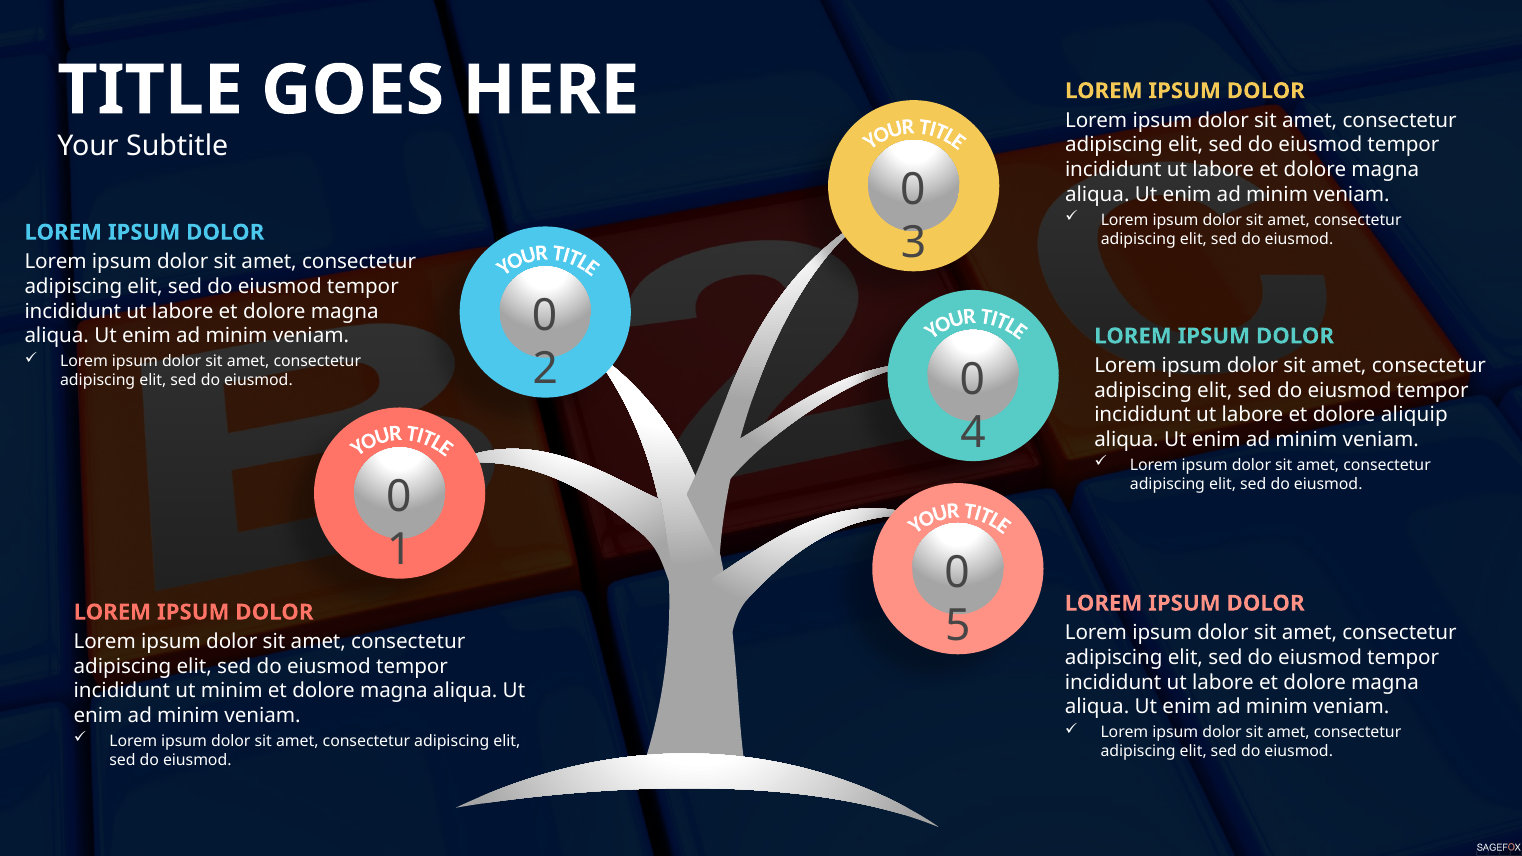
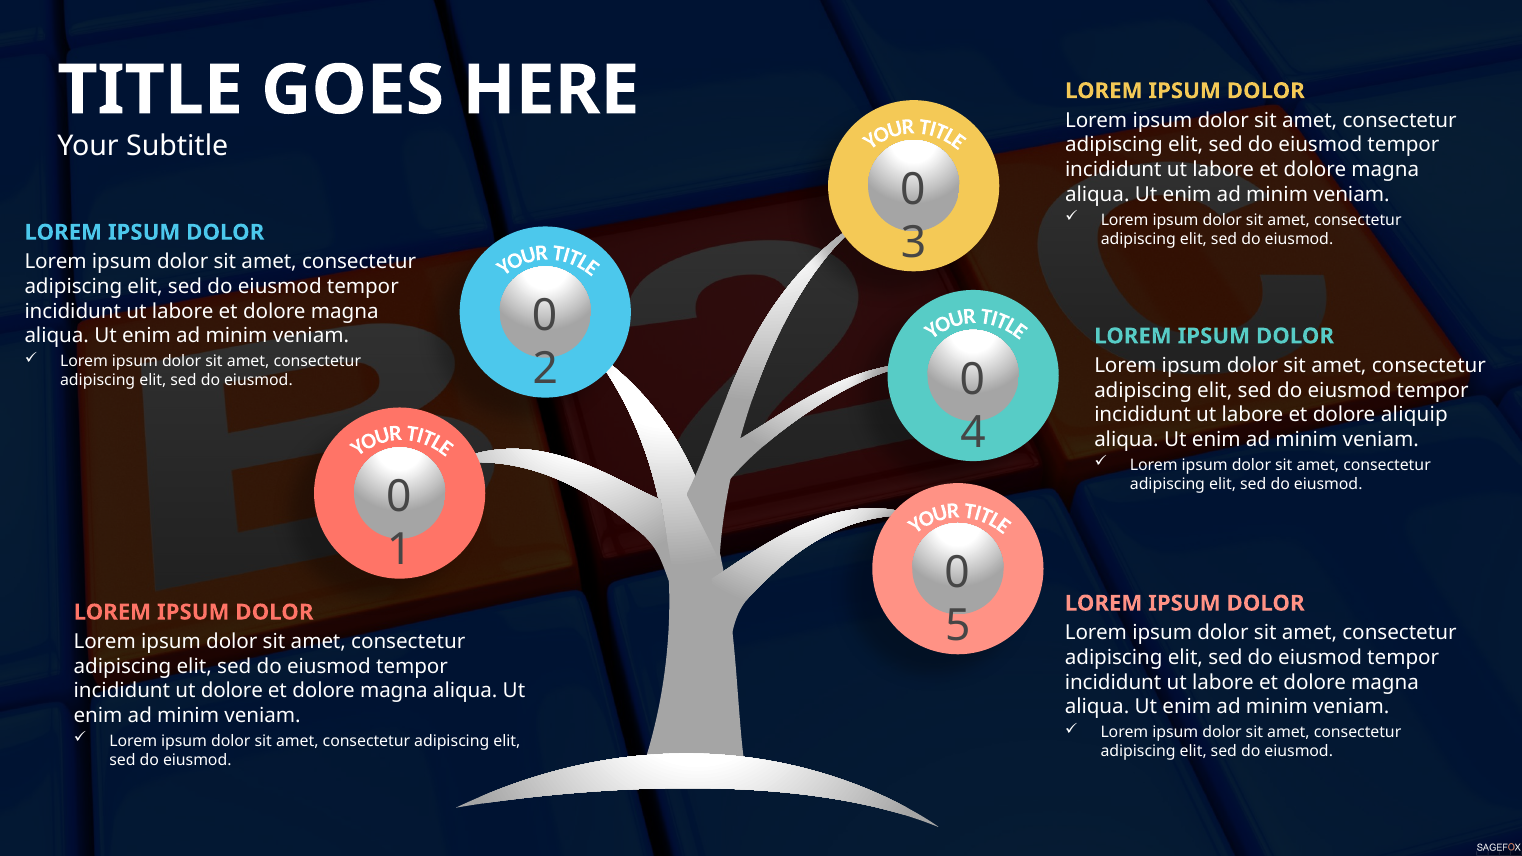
ut minim: minim -> dolore (232, 691)
